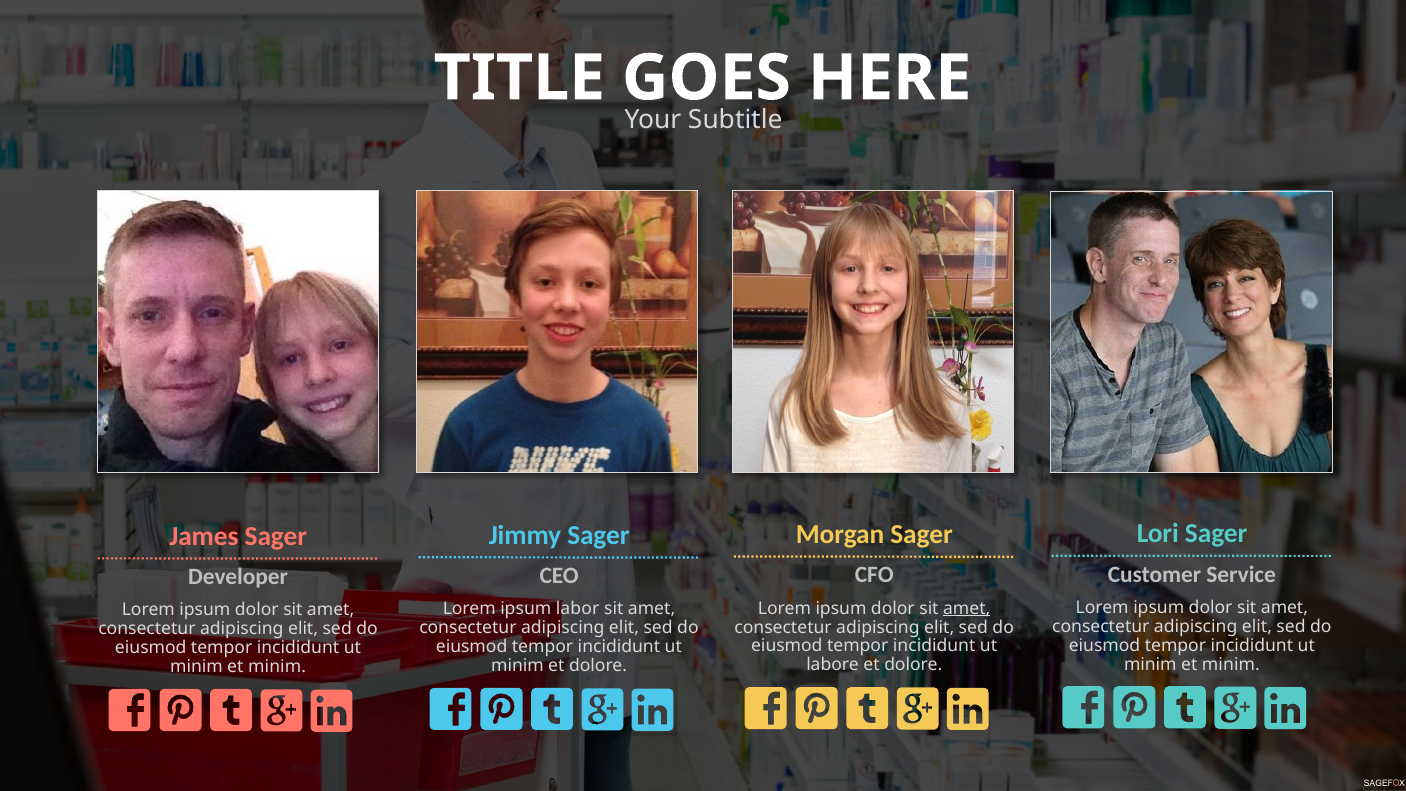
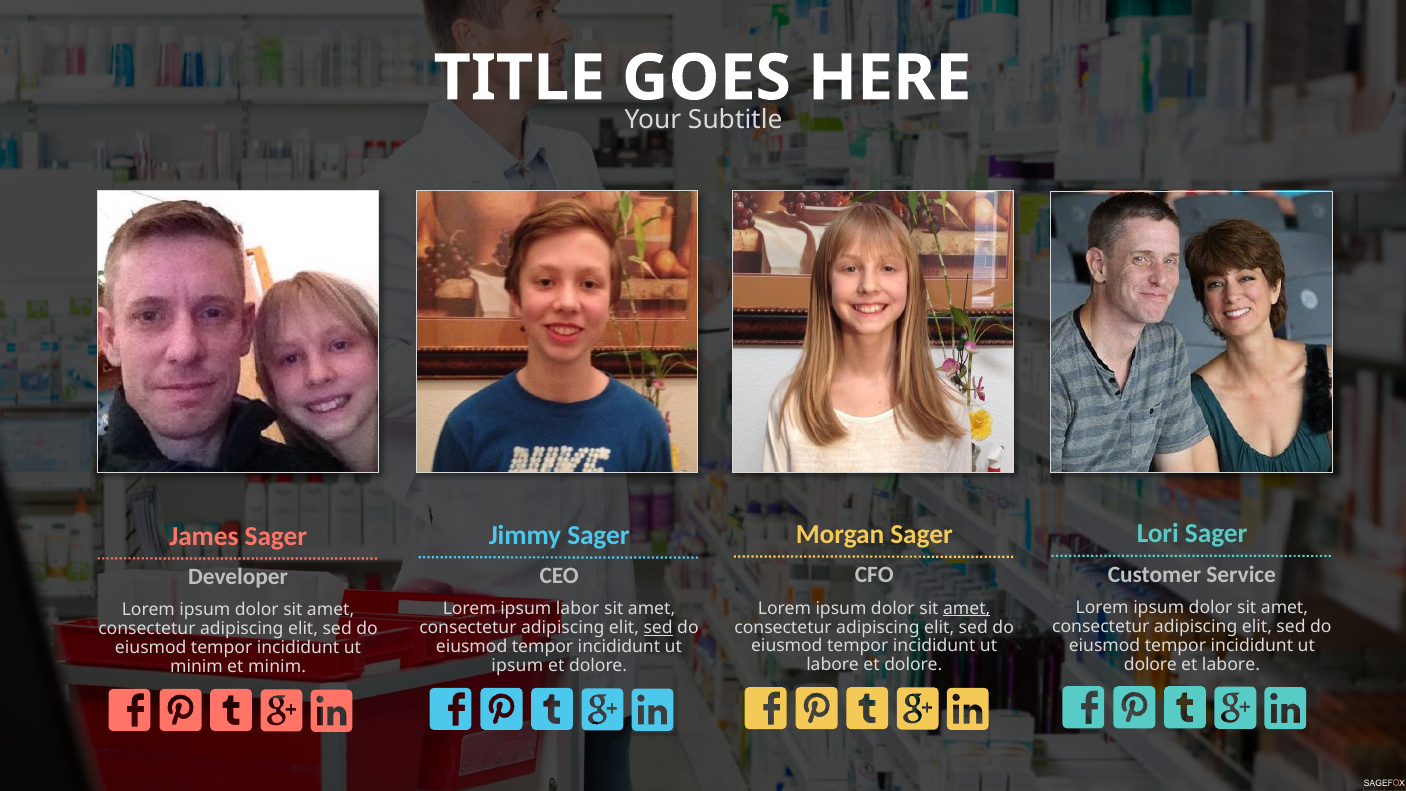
sed underline: none -> present (658, 628)
minim: minim -> dolore (1150, 664)
minim: minim -> labore (1231, 664)
minim: minim -> ipsum (517, 666)
